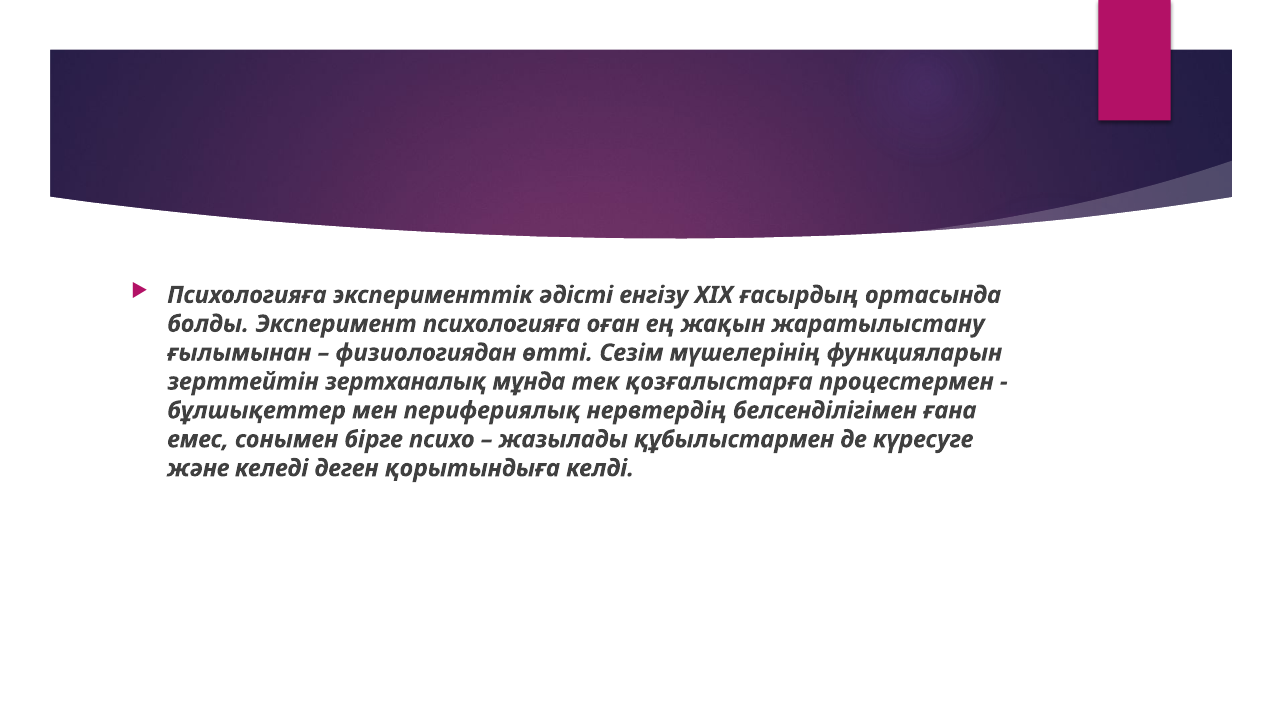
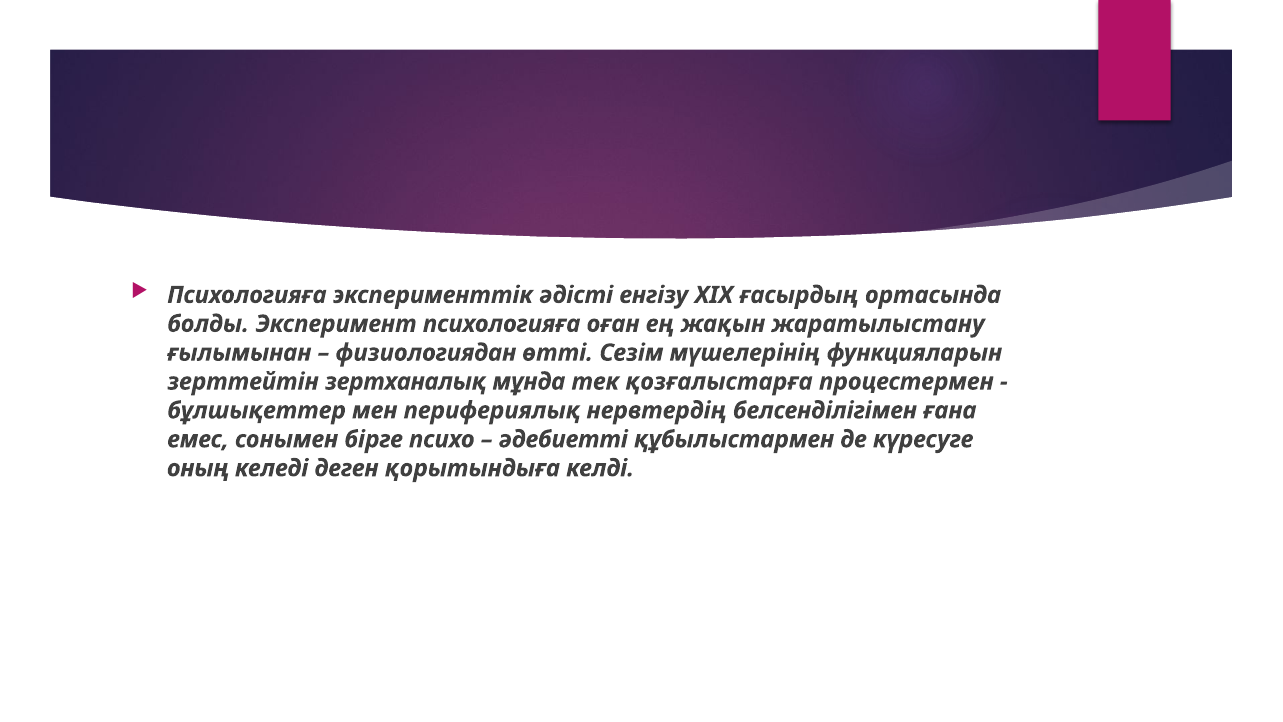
жазылады: жазылады -> әдебиетті (563, 439)
және: және -> оның (198, 468)
